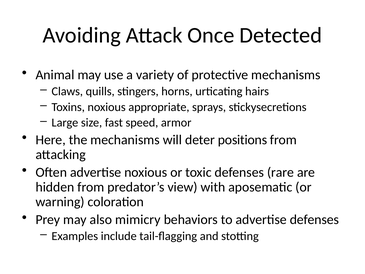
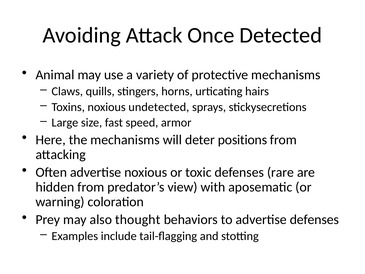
appropriate: appropriate -> undetected (159, 107)
mimicry: mimicry -> thought (138, 220)
